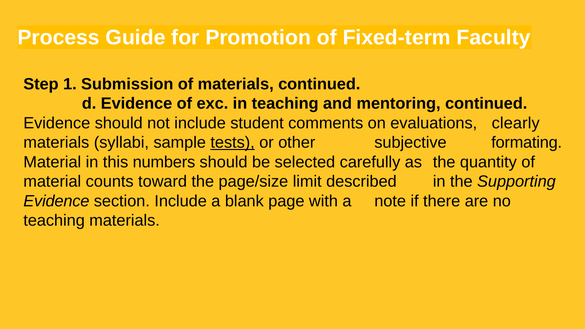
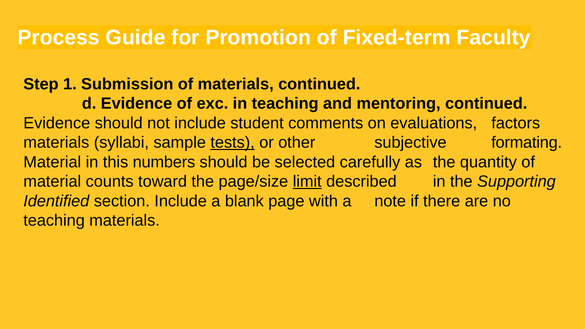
clearly: clearly -> factors (516, 123)
limit underline: none -> present (307, 182)
Evidence: Evidence -> Identified (56, 201)
